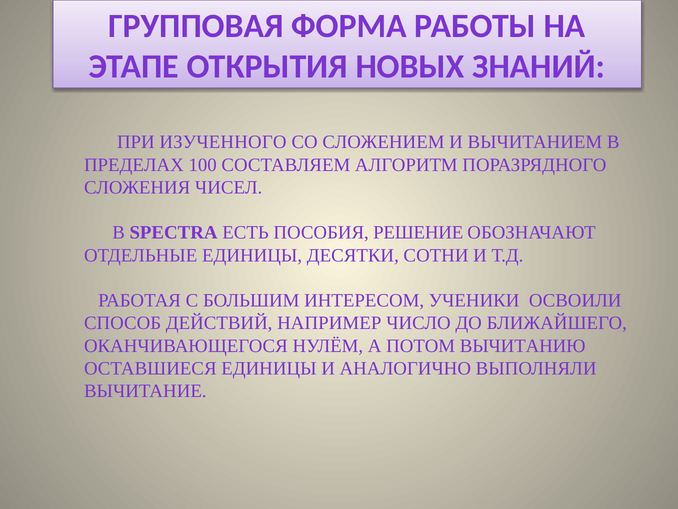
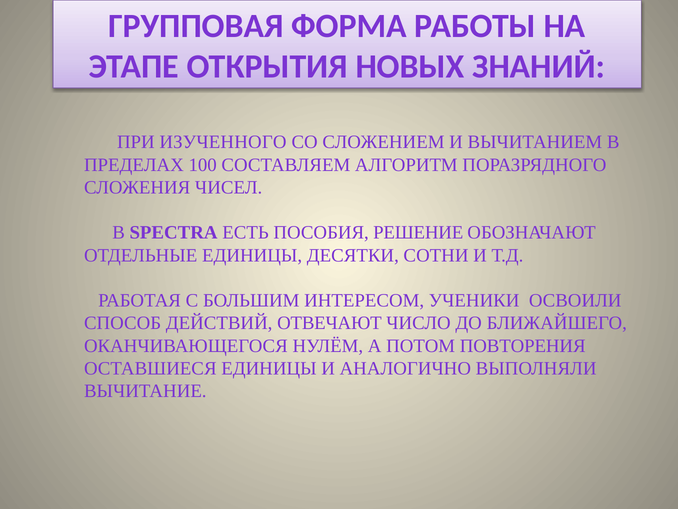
НАПРИМЕР: НАПРИМЕР -> ОТВЕЧАЮТ (329, 323)
ВЫЧИТАНИЮ: ВЫЧИТАНИЮ -> ПОВТОРЕНИЯ (523, 346)
